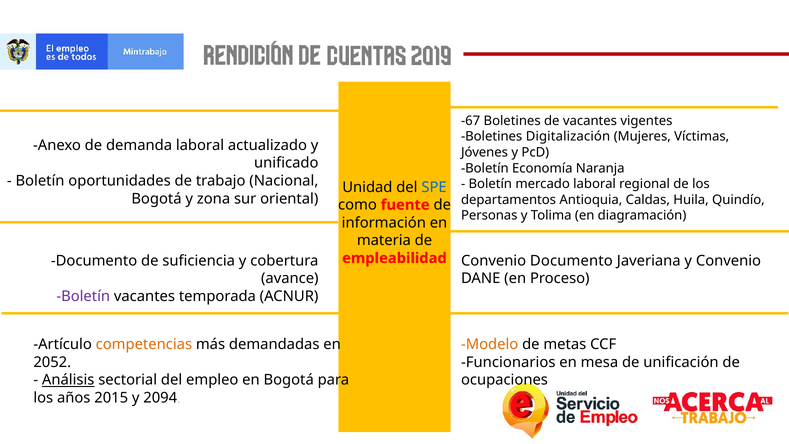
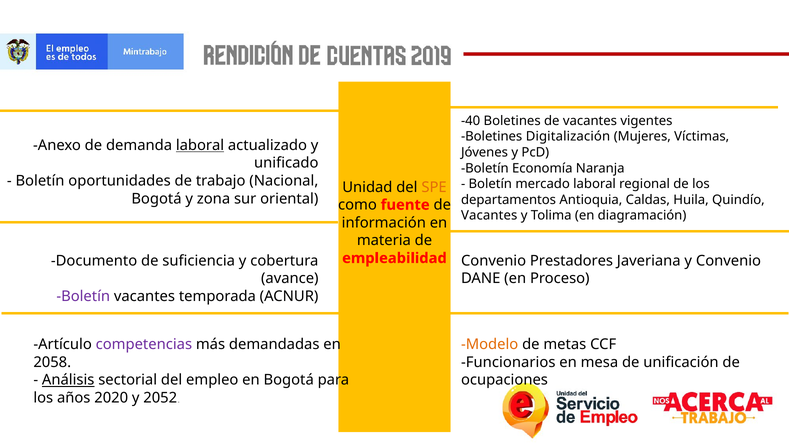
-67: -67 -> -40 (471, 121)
laboral underline: none -> present (200, 145)
SPE colour: blue -> orange (434, 187)
Personas: Personas -> Vacantes (489, 215)
Convenio Documento: Documento -> Prestadores (571, 261)
competencias colour: orange -> purple (144, 344)
2052: 2052 -> 2058 (52, 362)
2015: 2015 -> 2020 (111, 398)
2094: 2094 -> 2052 (160, 398)
